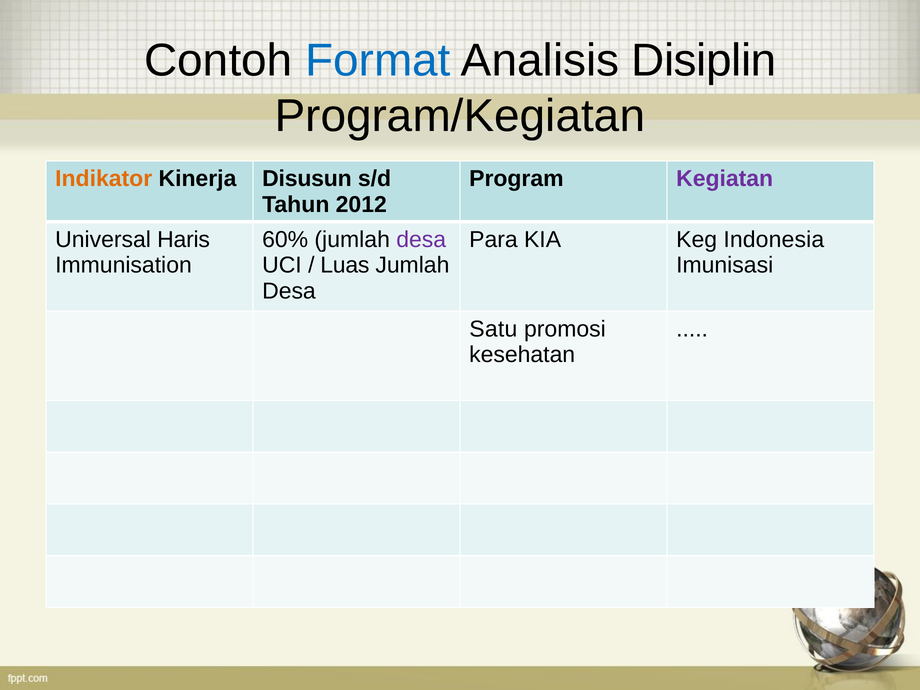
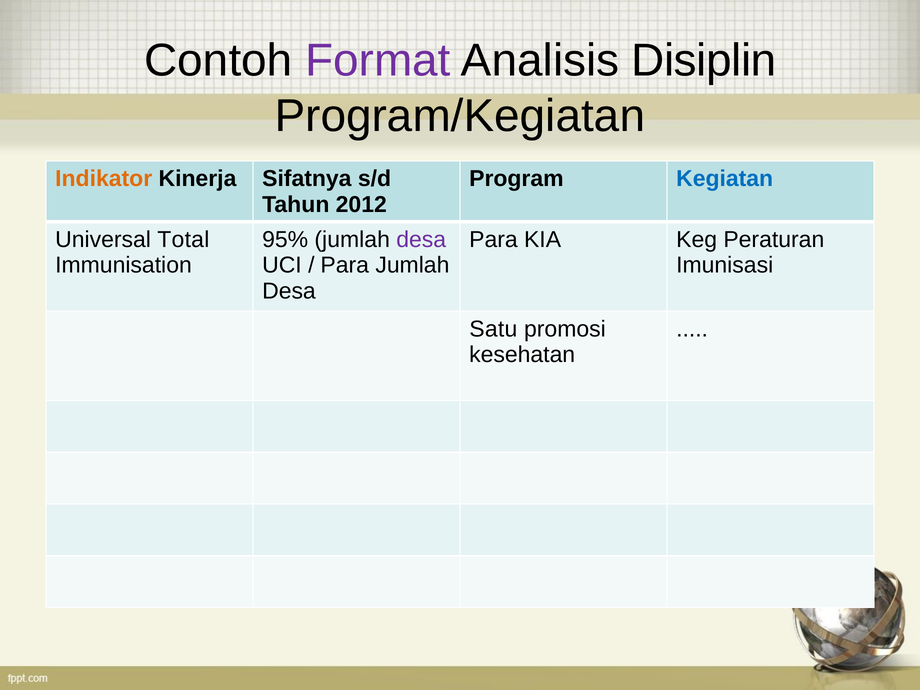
Format colour: blue -> purple (378, 61)
Disusun: Disusun -> Sifatnya (307, 179)
Kegiatan colour: purple -> blue (725, 179)
Haris: Haris -> Total (183, 240)
60%: 60% -> 95% (285, 240)
Indonesia: Indonesia -> Peraturan (774, 240)
Luas: Luas -> Para (345, 265)
